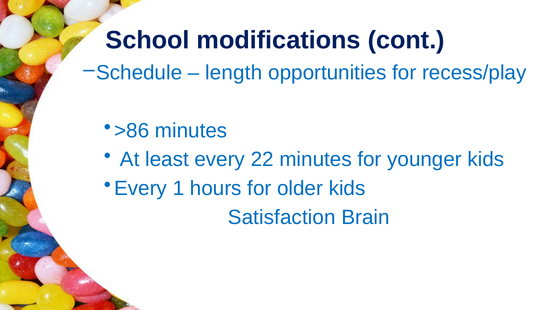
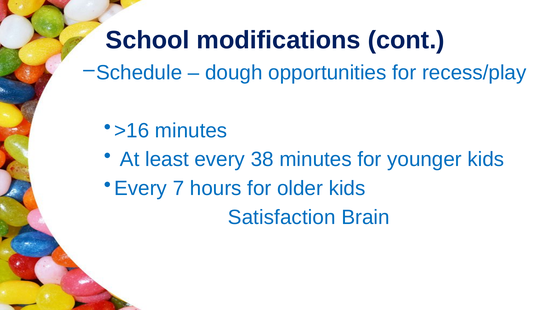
length: length -> dough (234, 73)
>86: >86 -> >16 (132, 131)
22: 22 -> 38 (262, 159)
1: 1 -> 7 (178, 188)
